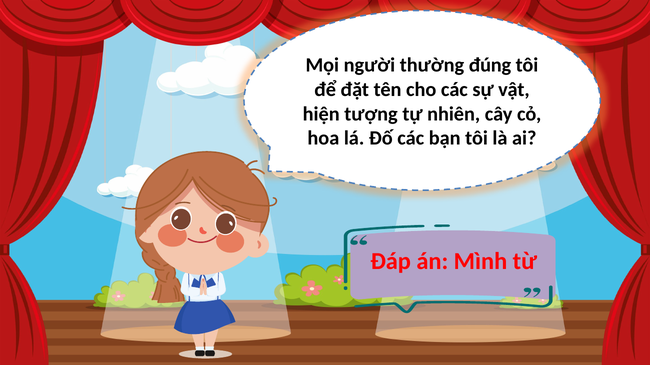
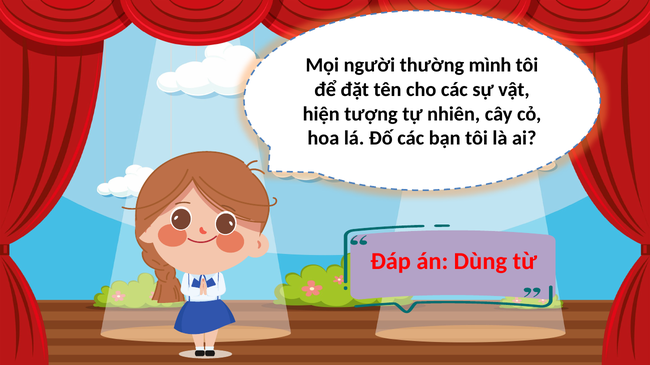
đúng: đúng -> mình (490, 65)
Mình: Mình -> Dùng (480, 261)
